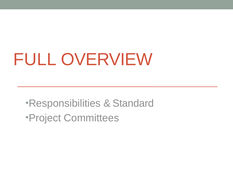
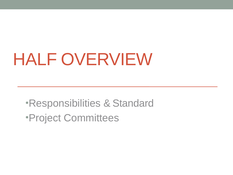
FULL: FULL -> HALF (35, 59)
